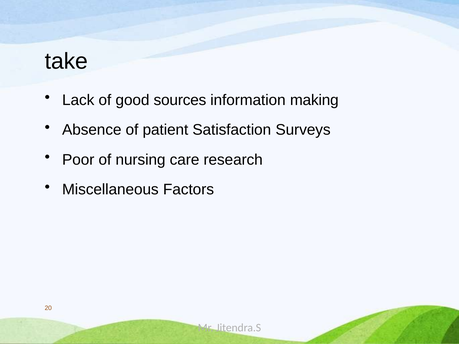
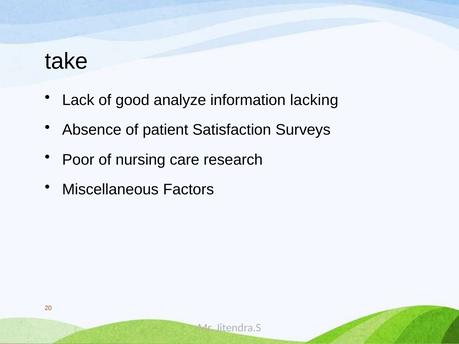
sources: sources -> analyze (180, 100)
making: making -> lacking (314, 100)
